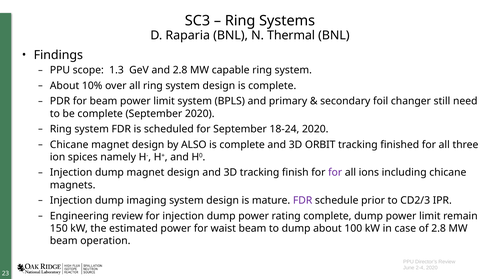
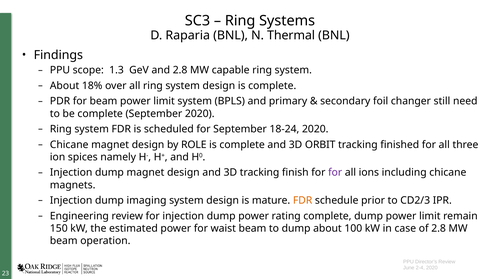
10%: 10% -> 18% (92, 86)
ALSO: ALSO -> ROLE (194, 145)
FDR colour: purple -> orange (303, 200)
